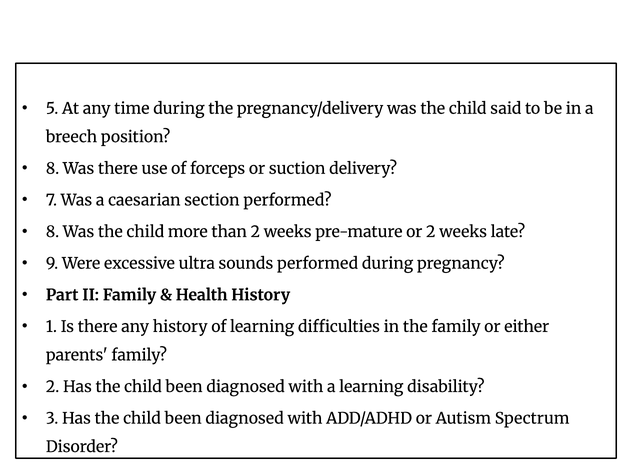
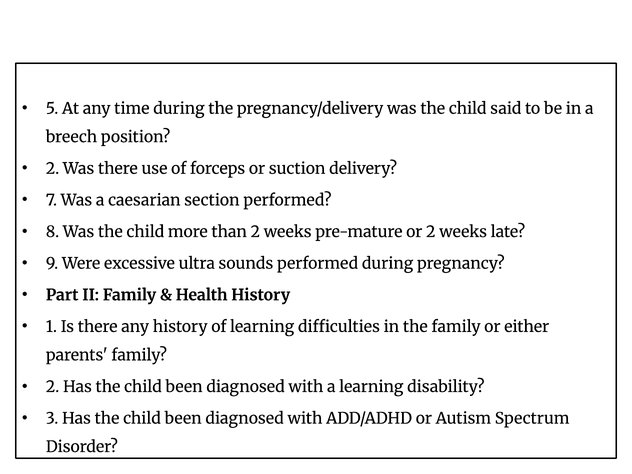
8: 8 -> 2 (53, 169)
